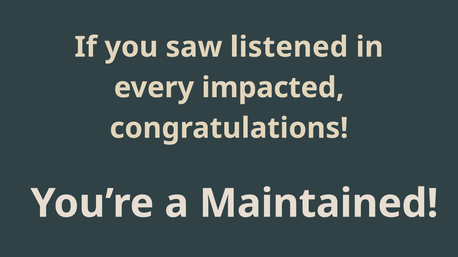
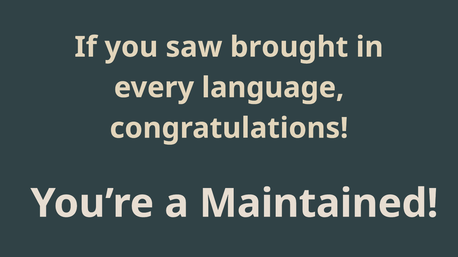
listened: listened -> brought (289, 47)
impacted: impacted -> language (273, 88)
